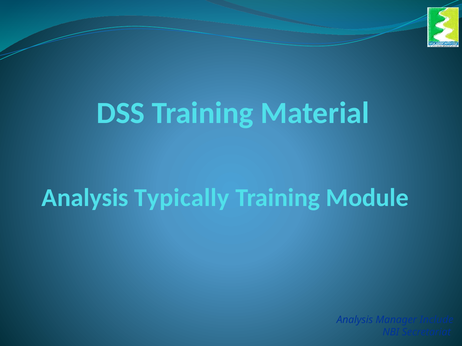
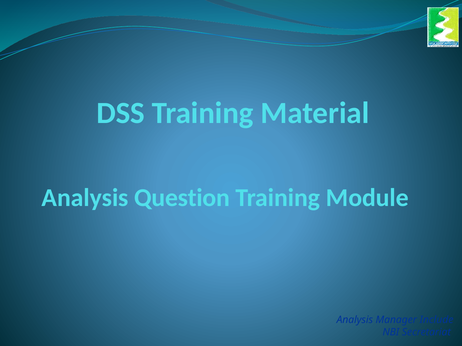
Typically: Typically -> Question (182, 198)
